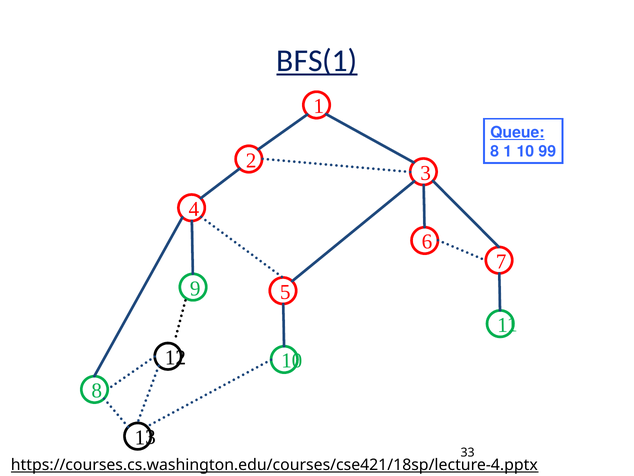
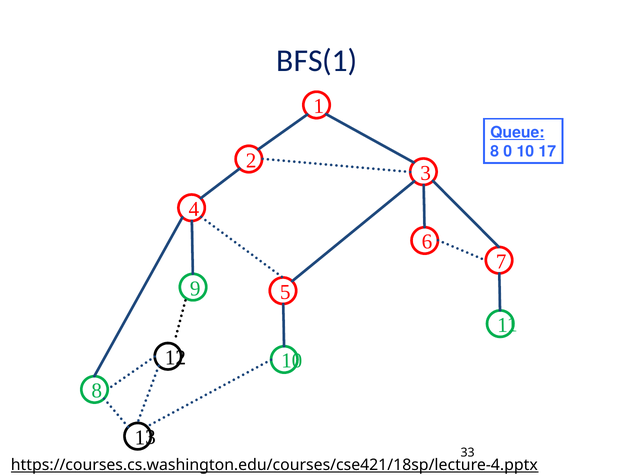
BFS(1 underline: present -> none (317, 61)
8 1: 1 -> 0 (508, 151)
99: 99 -> 17 (547, 151)
